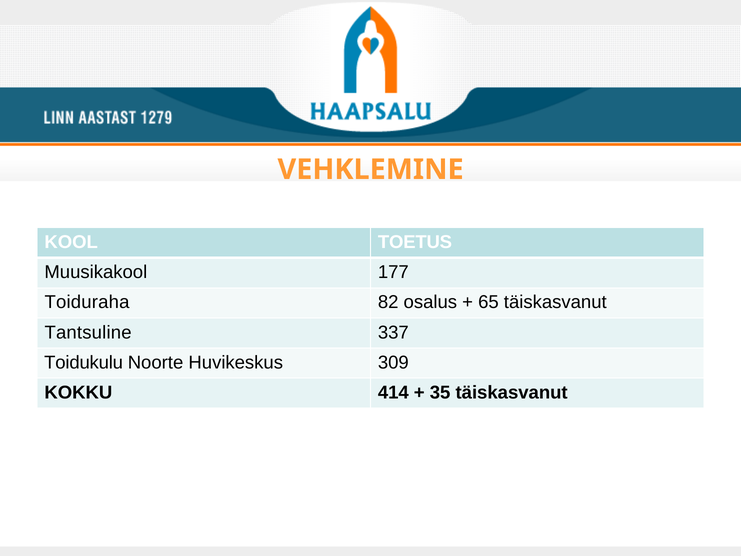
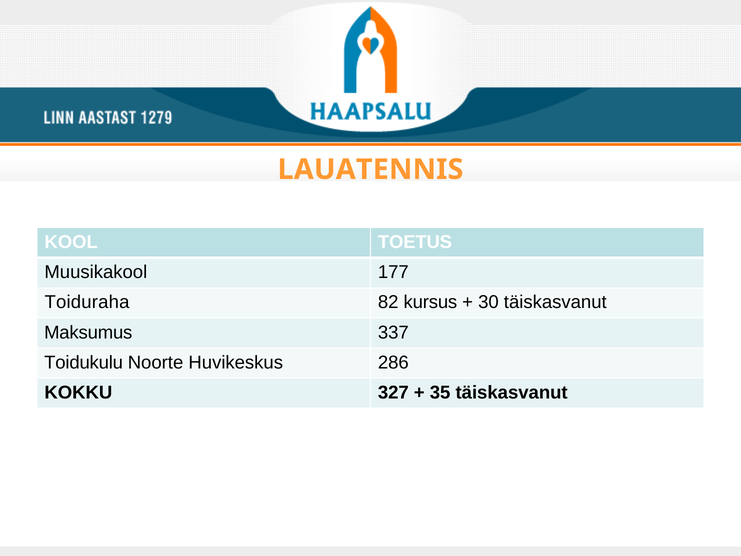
VEHKLEMINE: VEHKLEMINE -> LAUATENNIS (370, 169)
osalus: osalus -> kursus (430, 302)
65: 65 -> 30 (488, 302)
Tantsuline: Tantsuline -> Maksumus (88, 332)
309: 309 -> 286 (393, 362)
414: 414 -> 327 (393, 392)
